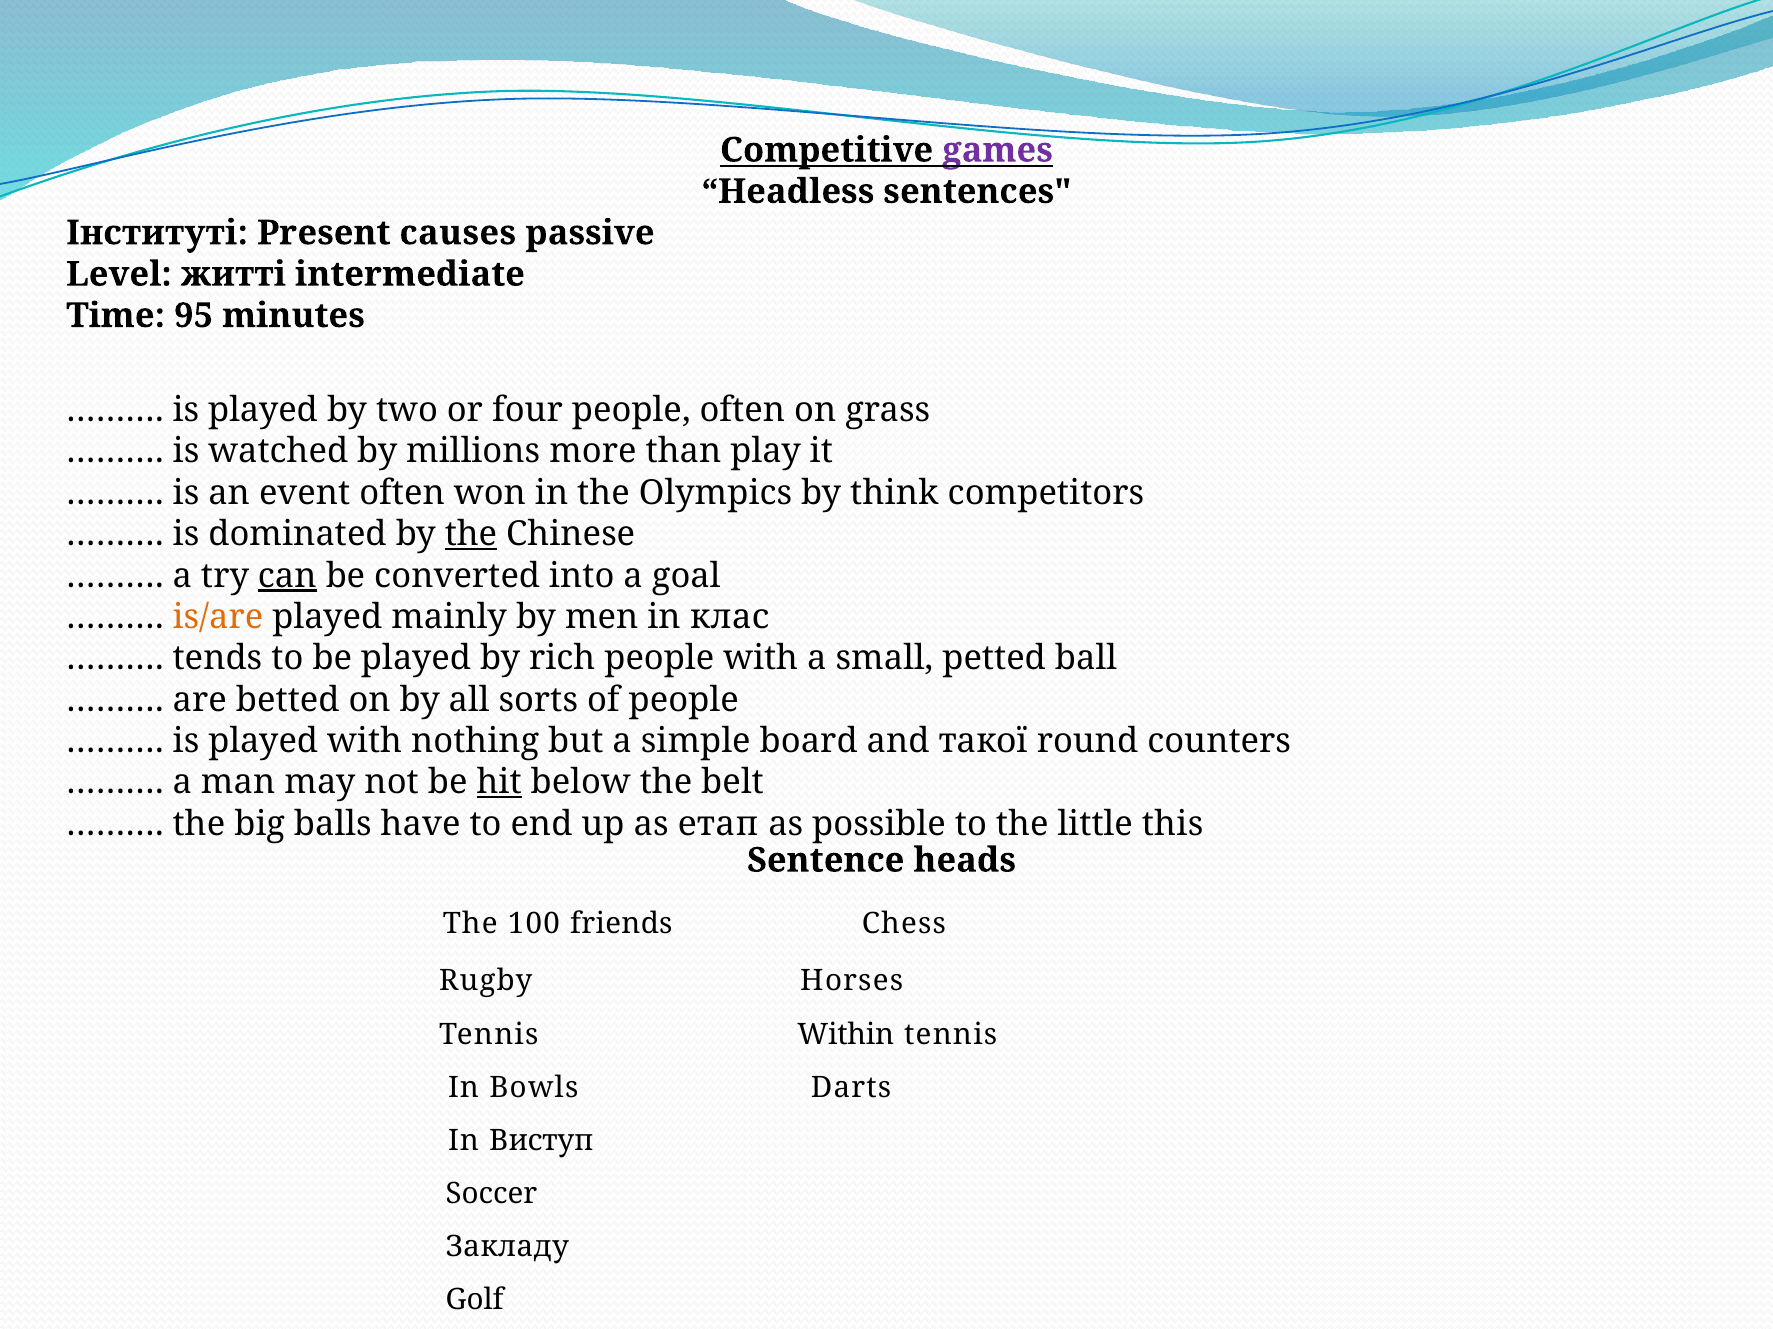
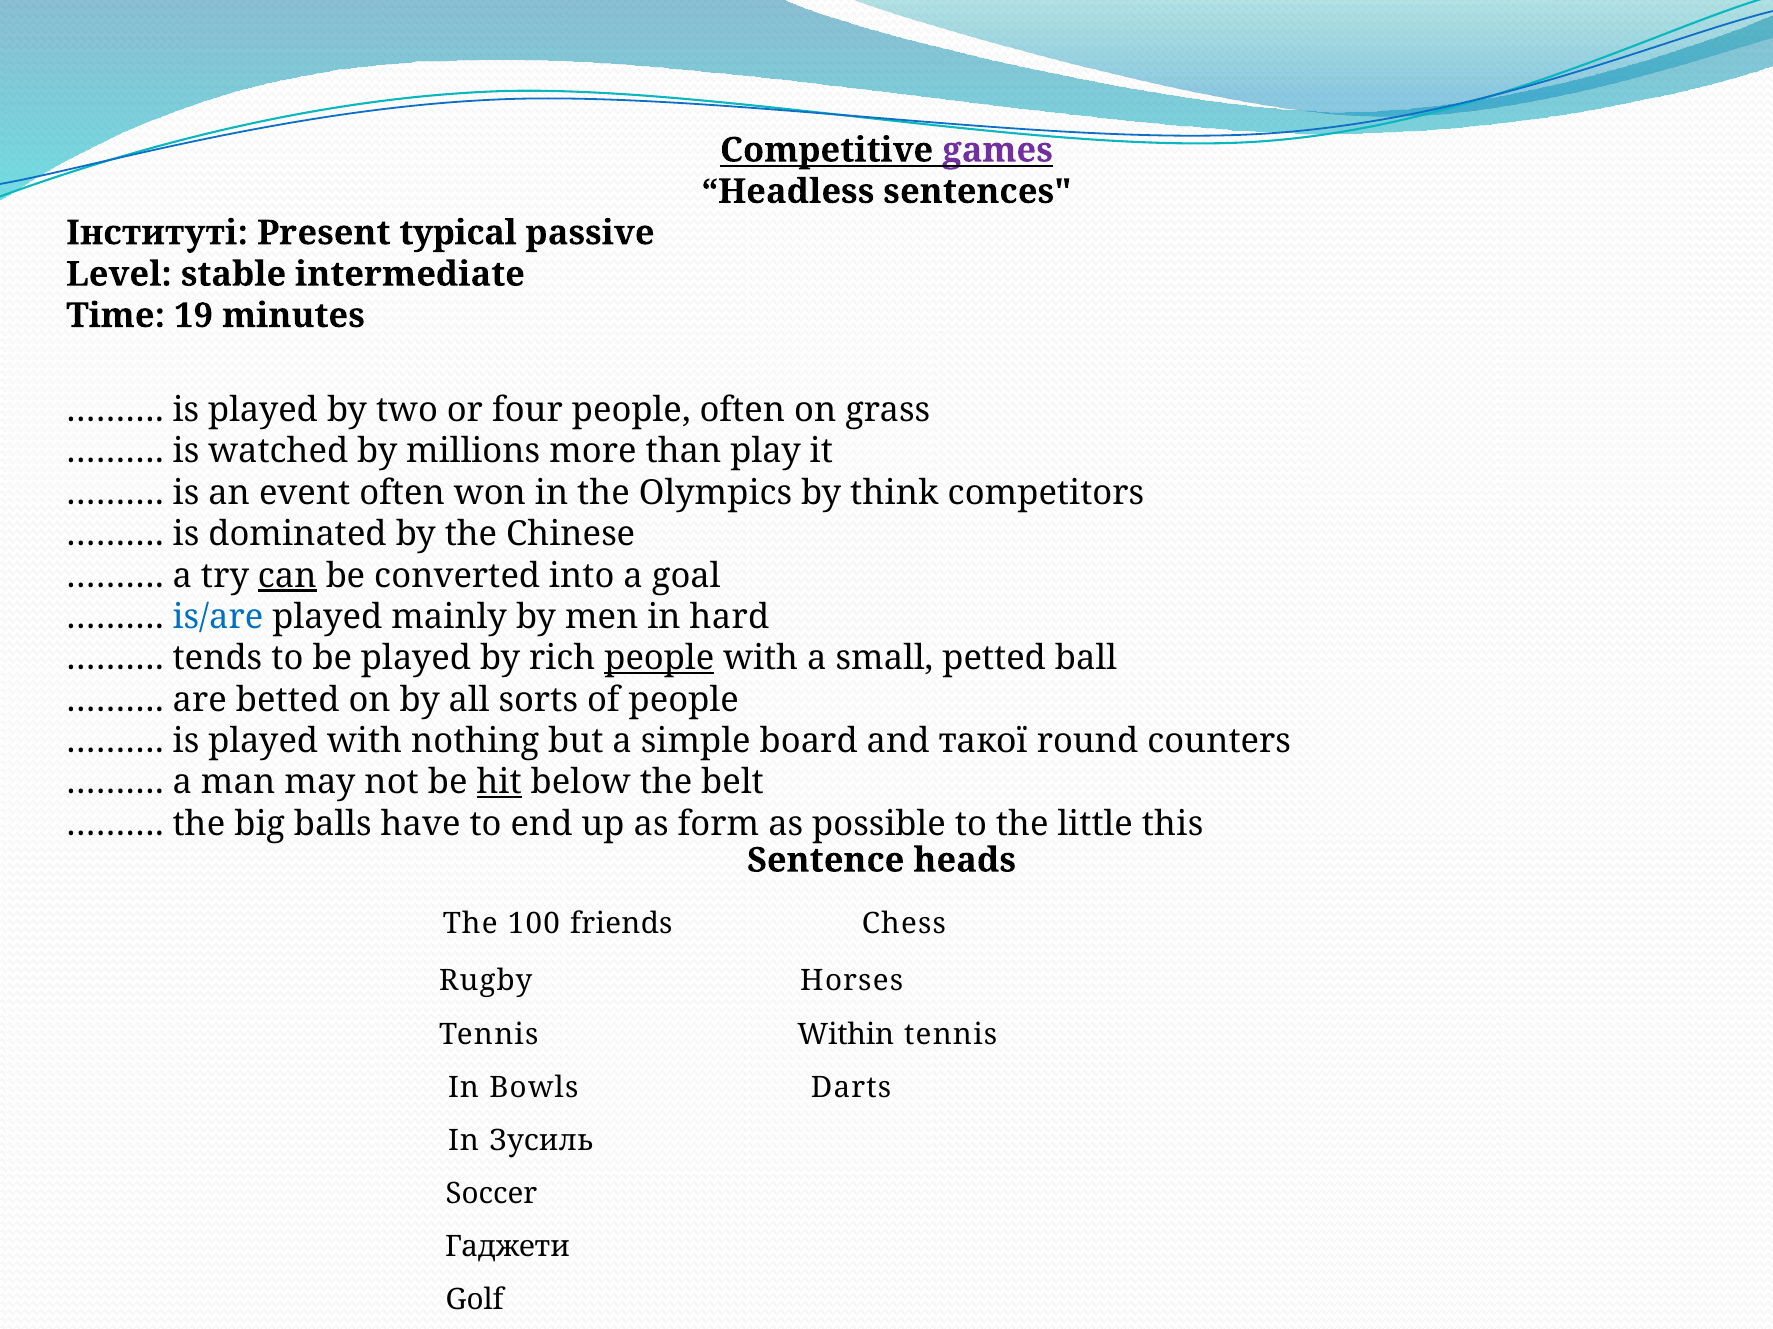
causes: causes -> typical (458, 233)
житті: житті -> stable (234, 274)
95: 95 -> 19 (194, 316)
the underline: present -> none (471, 535)
is/are colour: orange -> blue (218, 617)
клас: клас -> hard (730, 617)
people underline: none -> present (659, 659)
етап: етап -> form (718, 824)
Виступ: Виступ -> Зусиль (541, 1141)
Закладу: Закладу -> Гаджети (508, 1248)
